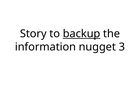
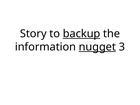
nugget underline: none -> present (97, 47)
